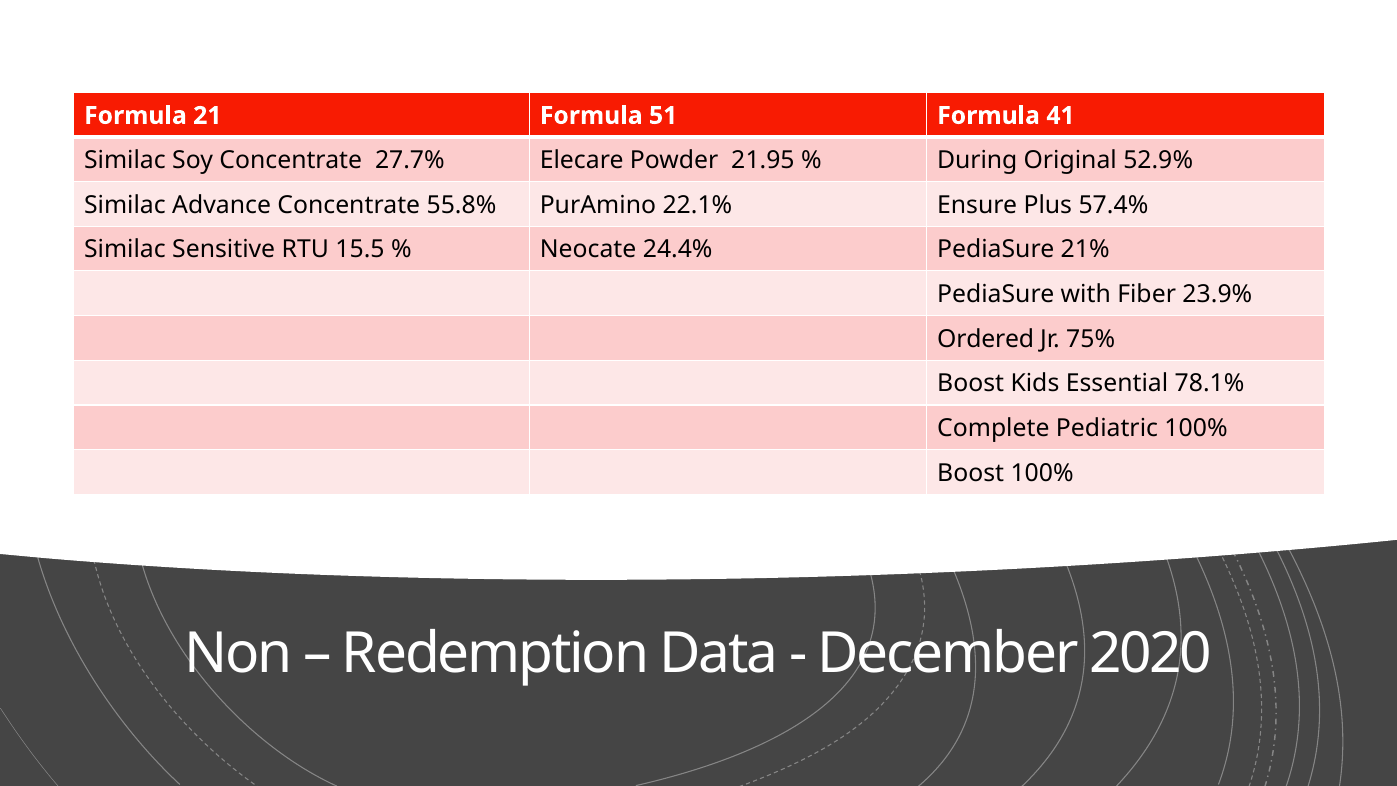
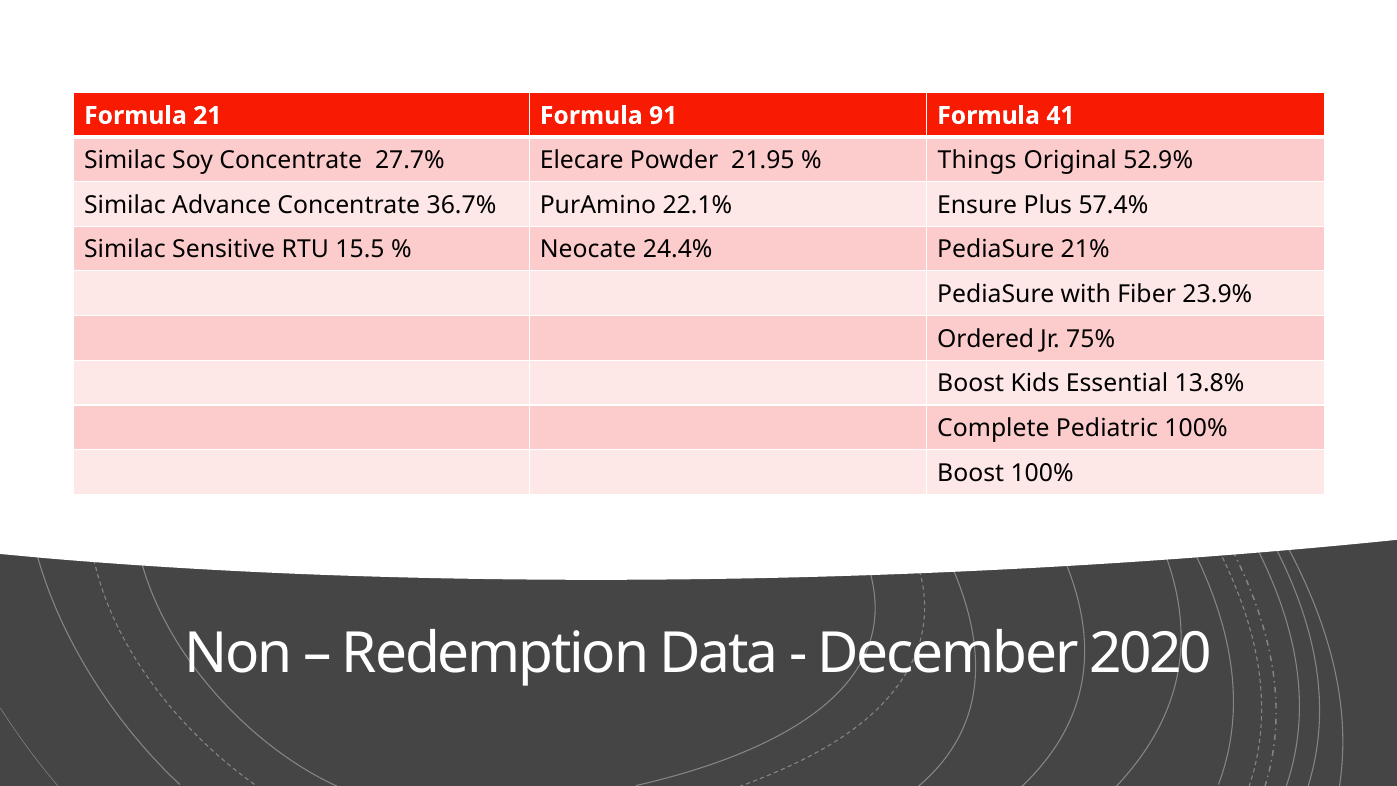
51: 51 -> 91 (663, 116)
During: During -> Things (977, 160)
55.8%: 55.8% -> 36.7% (461, 205)
78.1%: 78.1% -> 13.8% (1210, 384)
